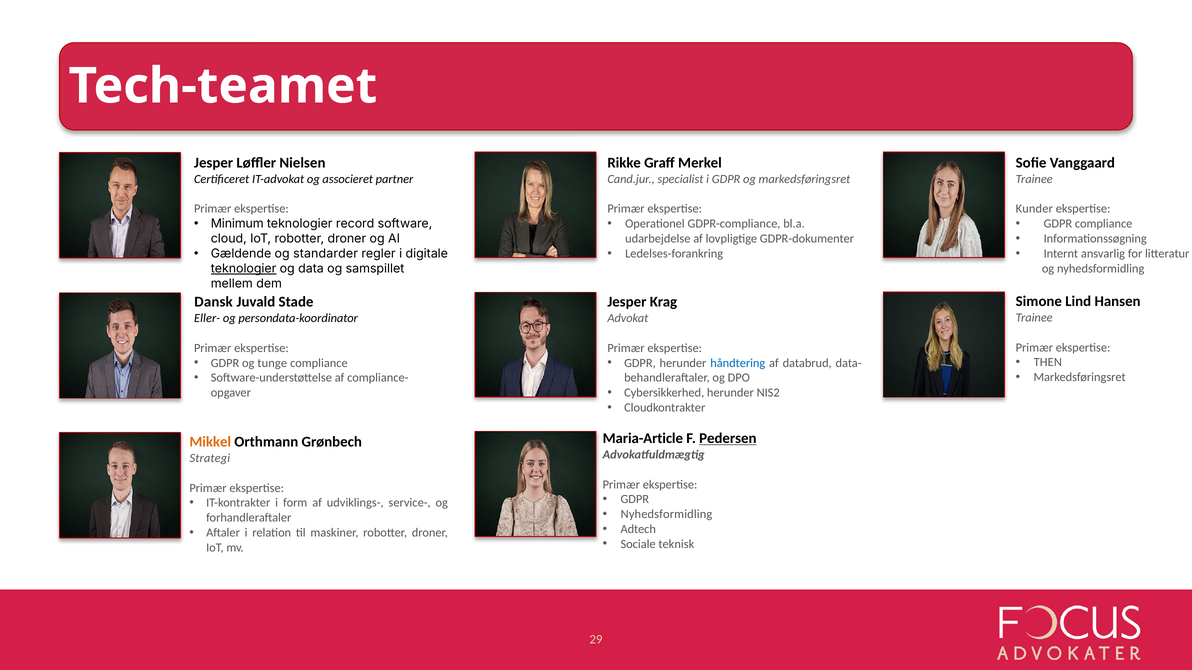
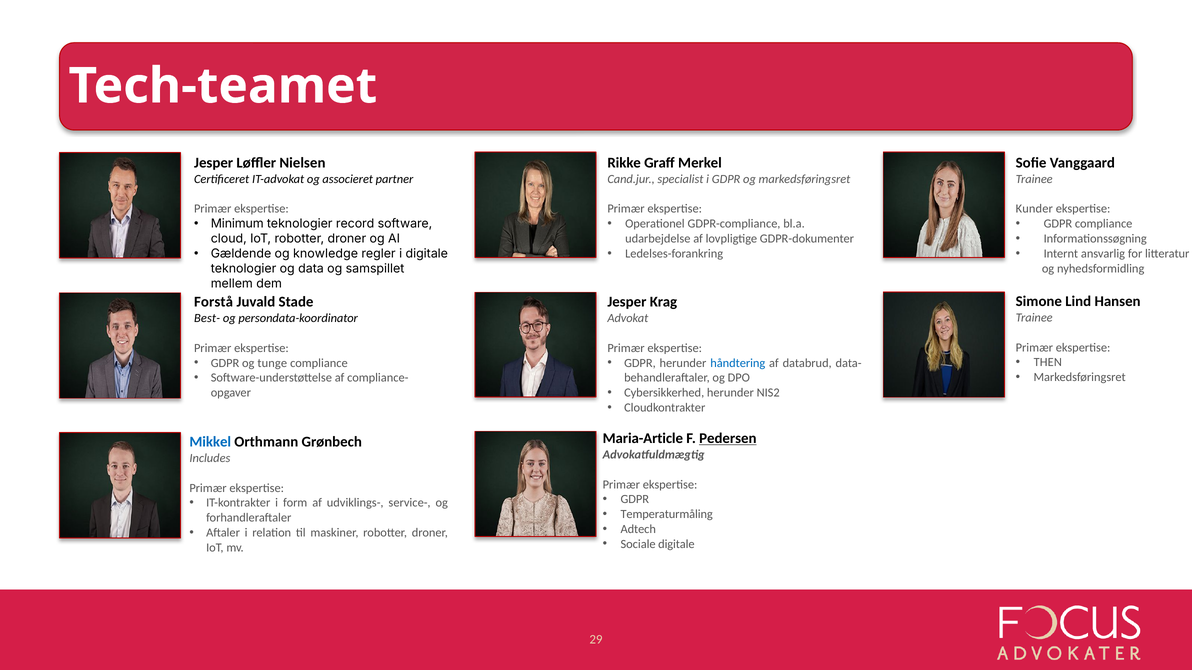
standarder: standarder -> knowledge (326, 254)
teknologier underline: present -> none (244, 269)
Dansk: Dansk -> Forstå (214, 302)
Eller-: Eller- -> Best- (207, 318)
Mikkel colour: orange -> blue (210, 442)
Strategi: Strategi -> Includes (210, 458)
Nyhedsformidling: Nyhedsformidling -> Temperaturmåling (667, 515)
Sociale teknisk: teknisk -> digitale (676, 544)
